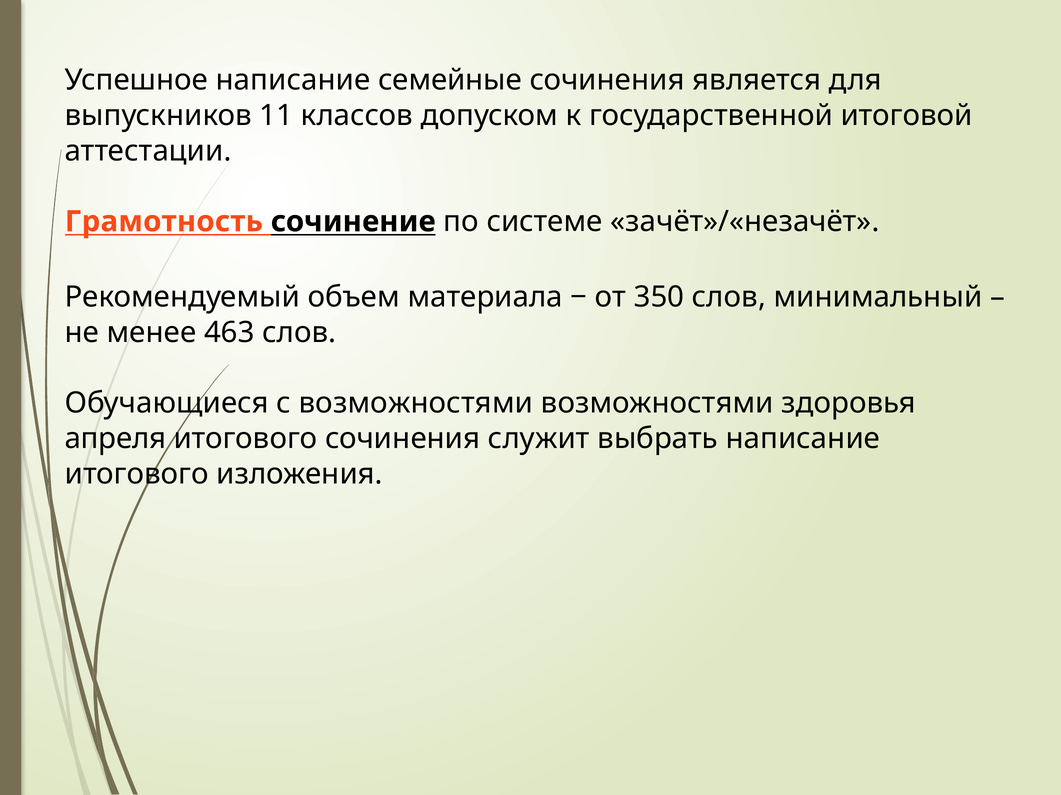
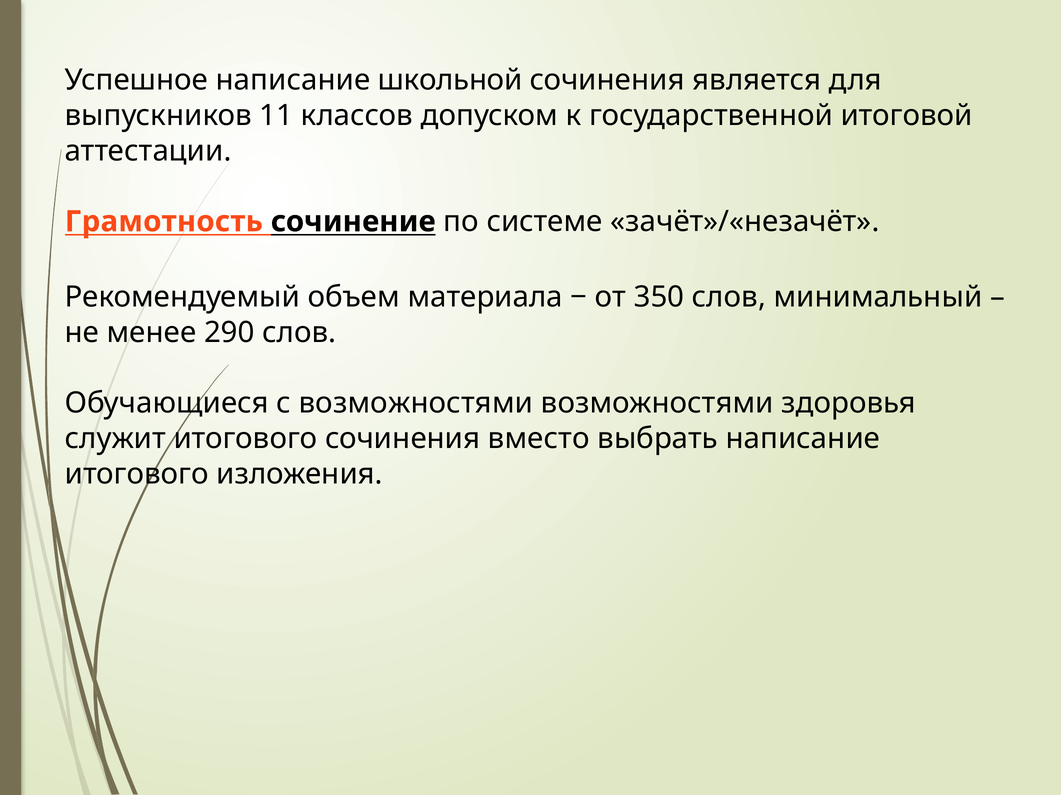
семейные: семейные -> школьной (450, 80)
463: 463 -> 290 (229, 333)
апреля: апреля -> служит (115, 439)
служит: служит -> вместо (539, 439)
